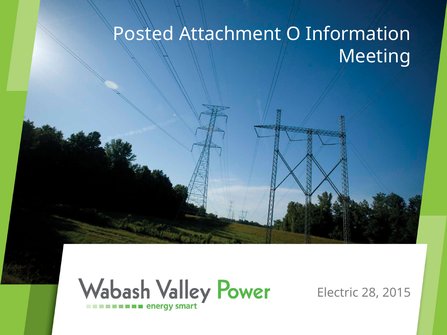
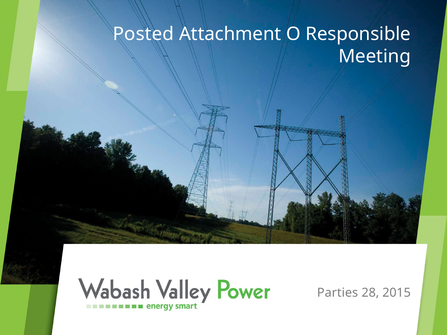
Information: Information -> Responsible (358, 34)
Electric: Electric -> Parties (338, 293)
